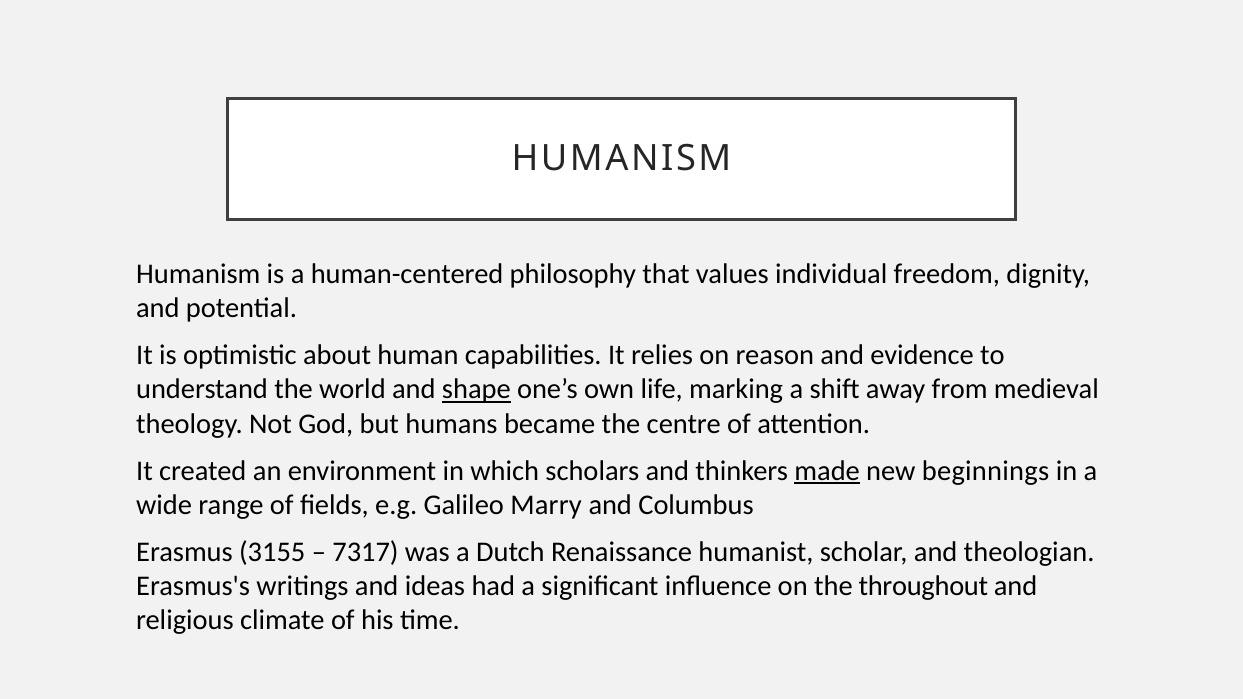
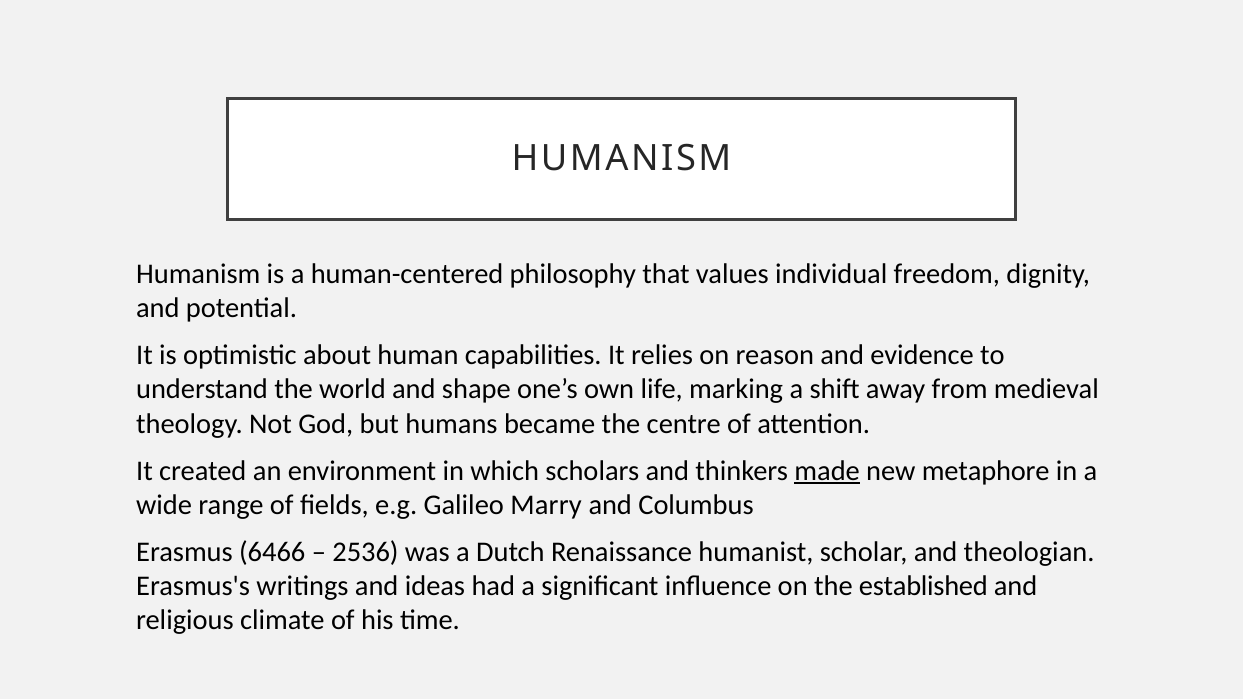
shape underline: present -> none (476, 390)
beginnings: beginnings -> metaphore (986, 471)
3155: 3155 -> 6466 (272, 552)
7317: 7317 -> 2536 (365, 552)
throughout: throughout -> established (923, 586)
